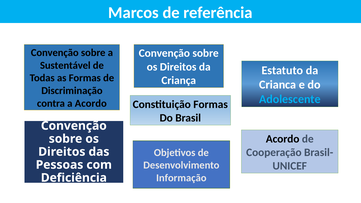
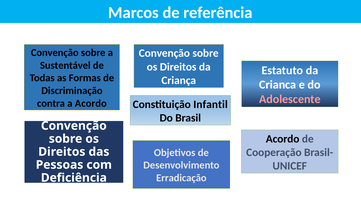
Adolescente colour: light blue -> pink (290, 99)
Constituição Formas: Formas -> Infantil (211, 104)
Informação: Informação -> Erradicação (181, 178)
